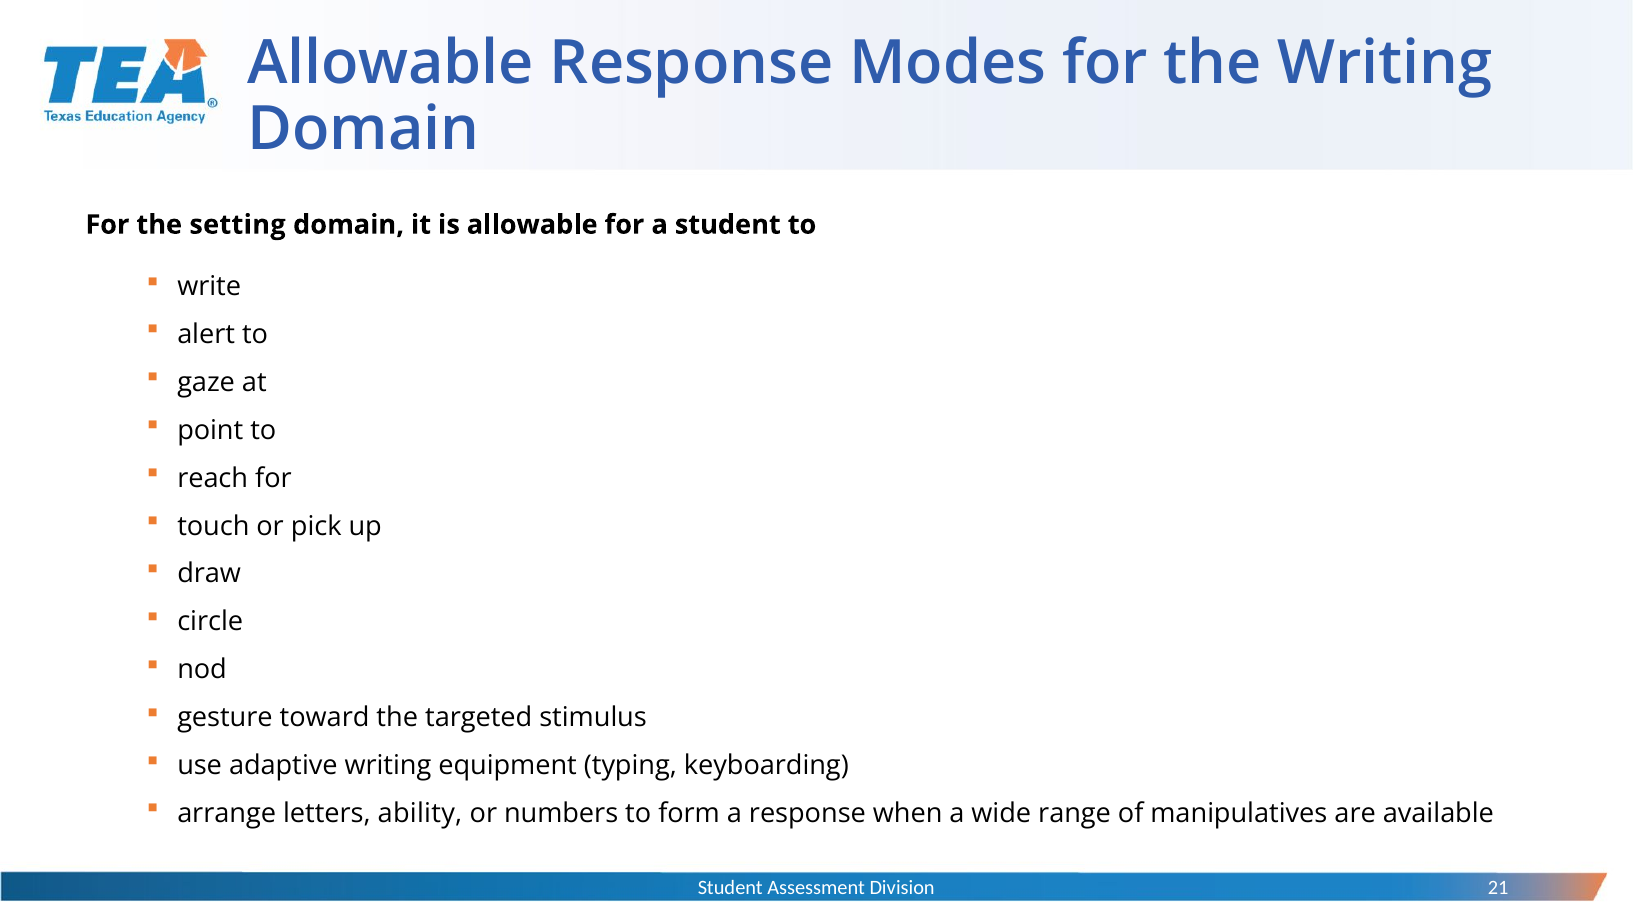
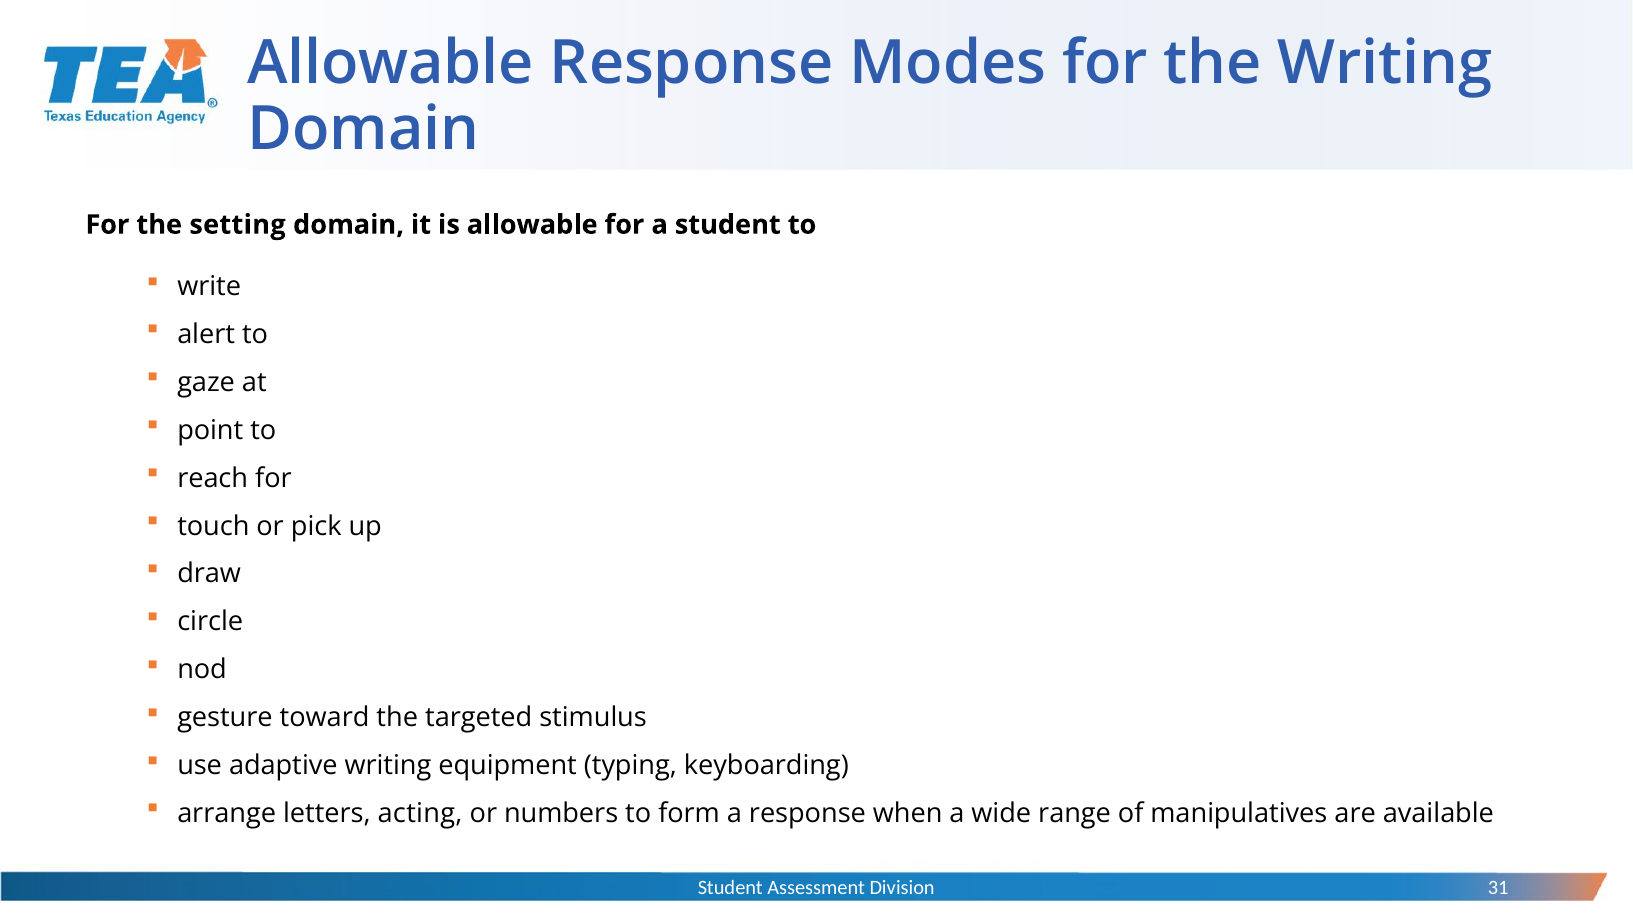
ability: ability -> acting (420, 814)
21: 21 -> 31 (1498, 889)
